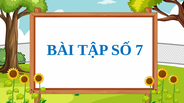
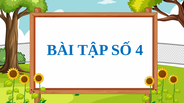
7: 7 -> 4 (139, 50)
